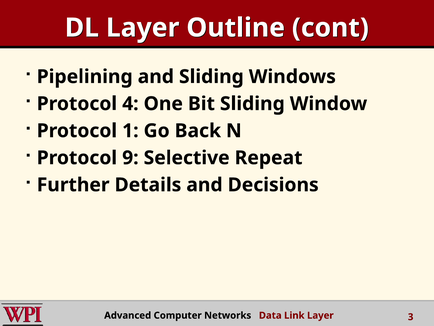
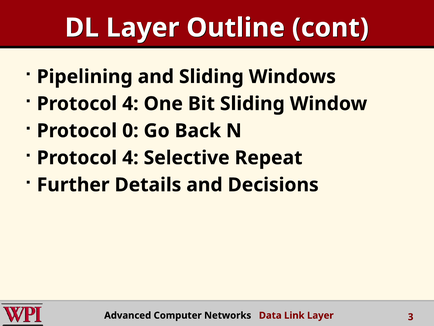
1: 1 -> 0 (130, 131)
9: 9 -> 4 (130, 158)
